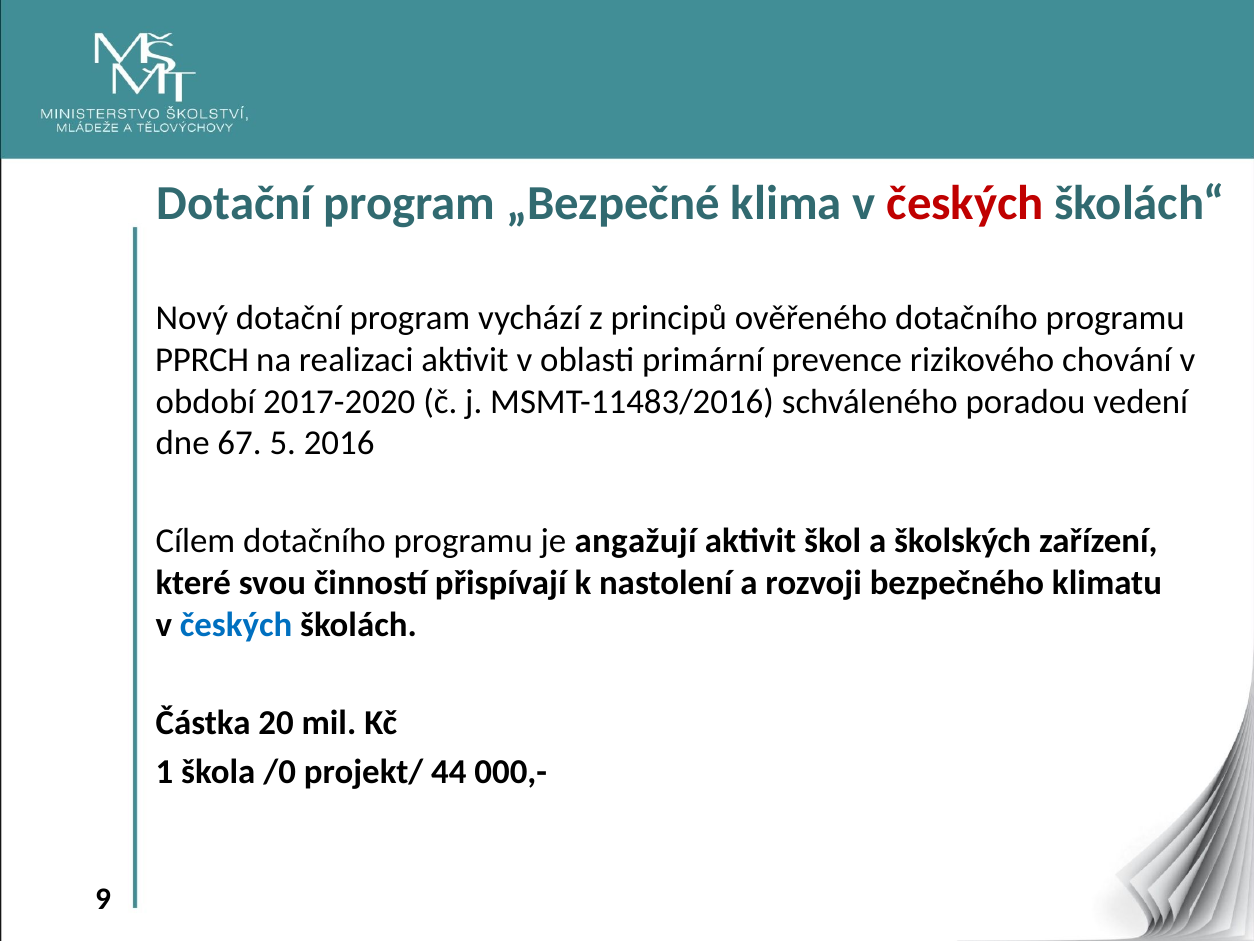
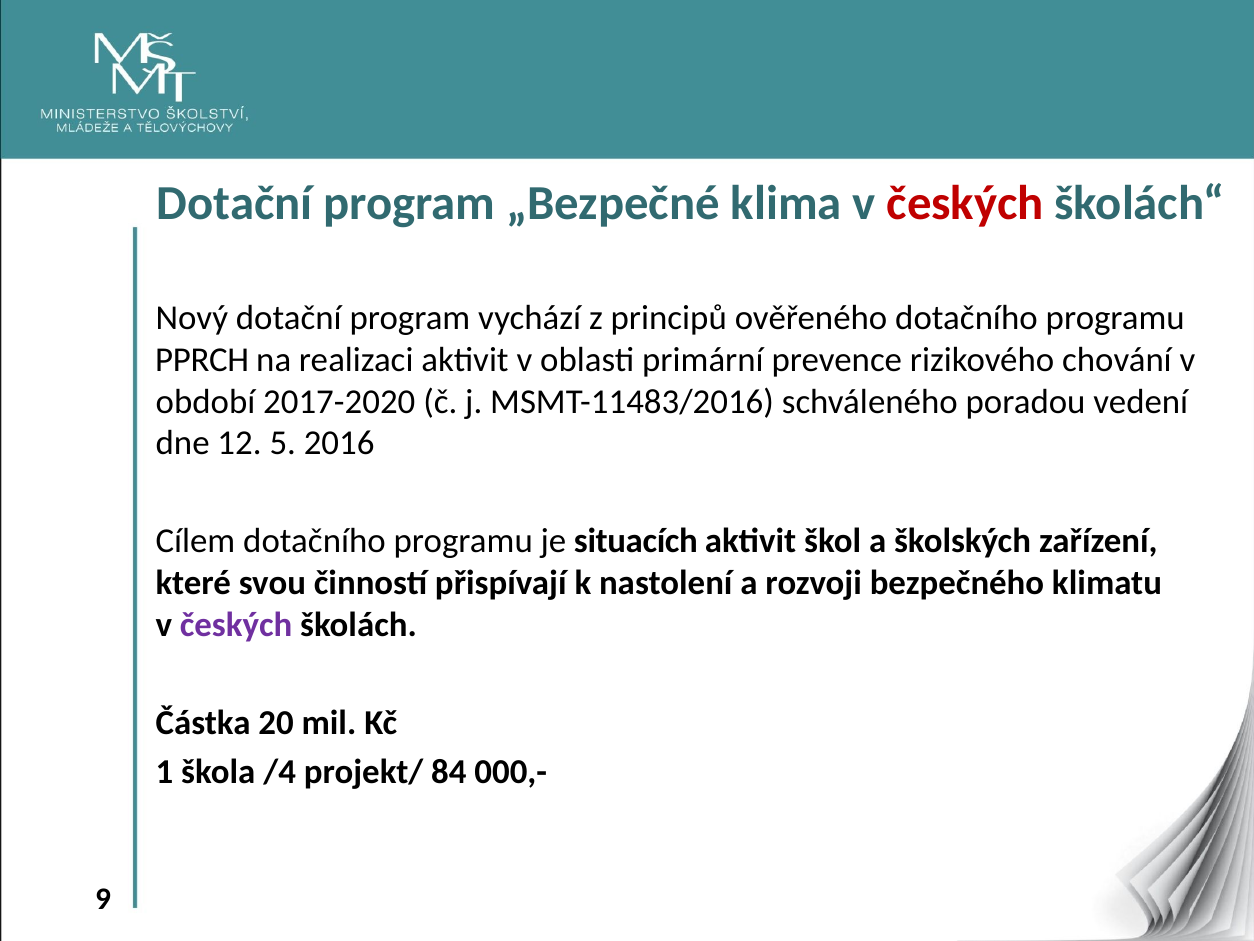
67: 67 -> 12 (240, 443)
angažují: angažují -> situacích (636, 541)
českých colour: blue -> purple (236, 625)
/0: /0 -> /4 (280, 771)
44: 44 -> 84 (449, 771)
